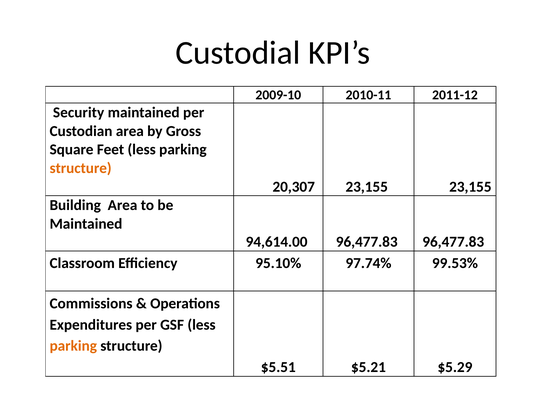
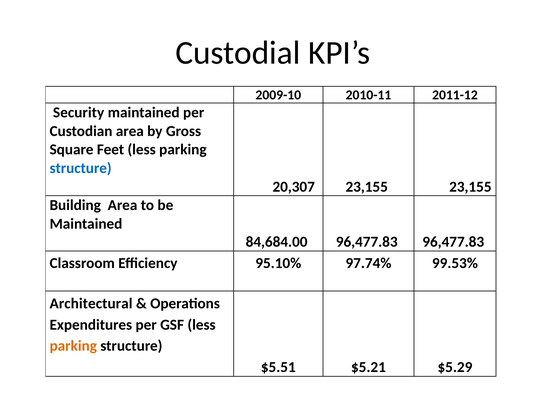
structure colour: orange -> blue (81, 168)
94,614.00: 94,614.00 -> 84,684.00 (277, 242)
Commissions: Commissions -> Architectural (91, 304)
